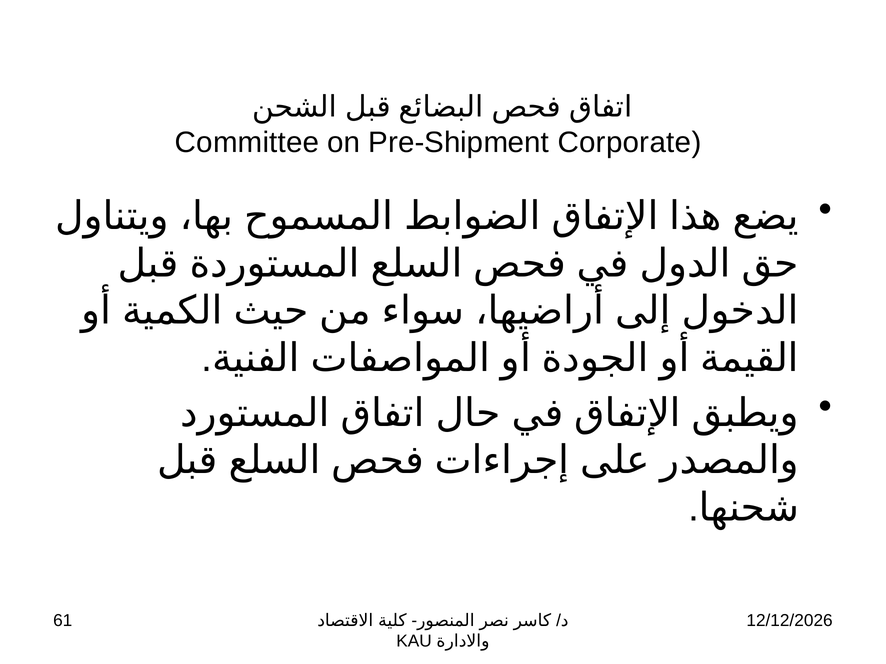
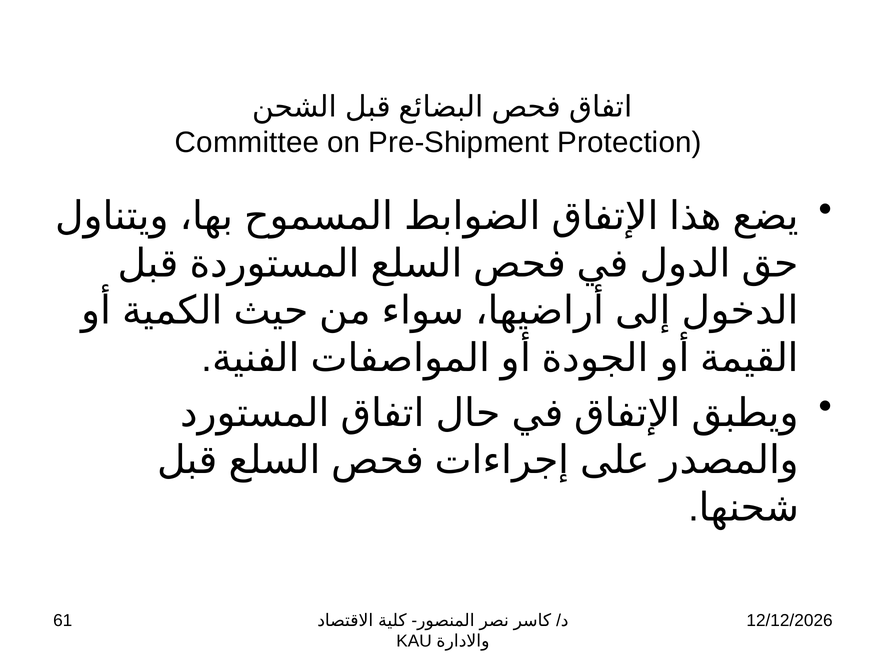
Corporate: Corporate -> Protection (624, 143)
